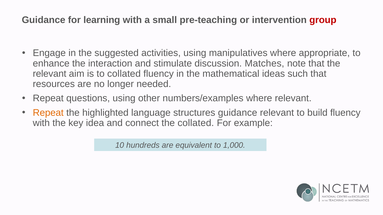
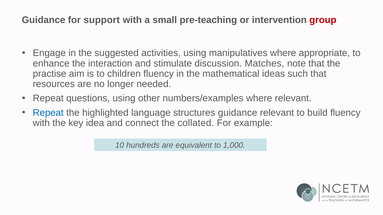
learning: learning -> support (102, 20)
relevant: relevant -> practise (50, 74)
to collated: collated -> children (124, 74)
Repeat colour: orange -> blue (48, 113)
